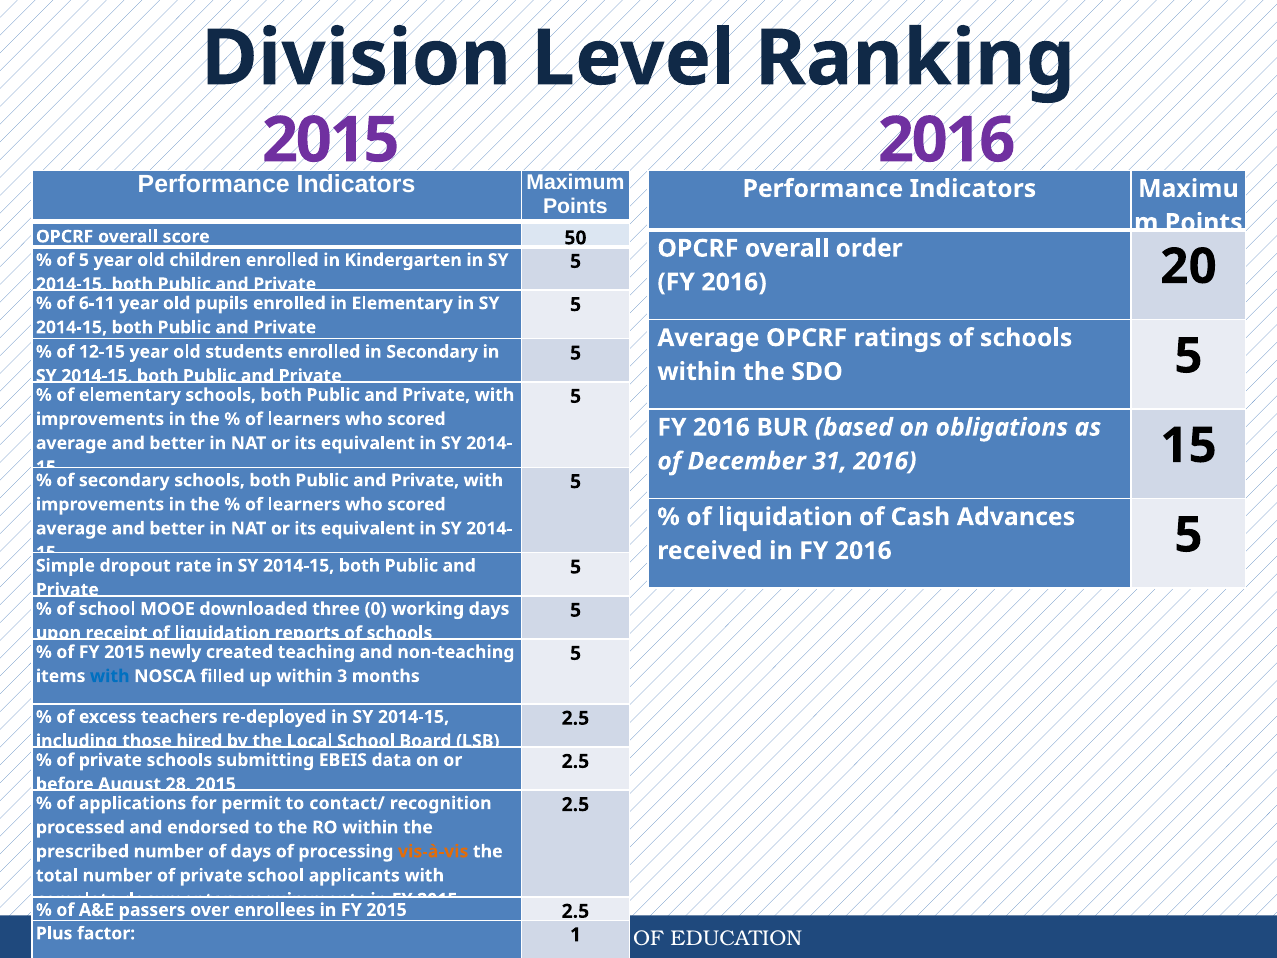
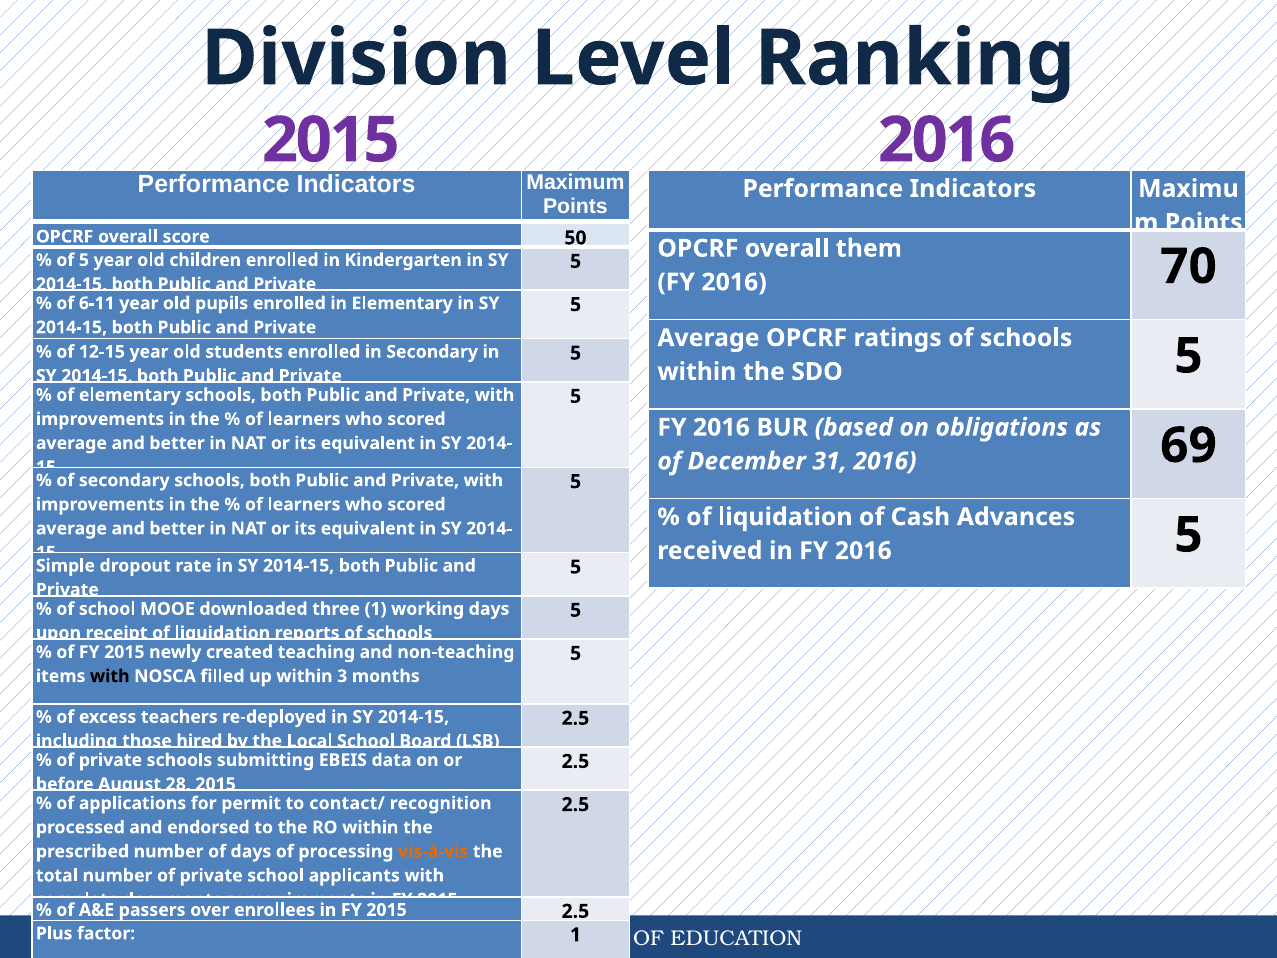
order: order -> them (869, 248)
20: 20 -> 70 (1188, 267)
2016 15: 15 -> 69 (1188, 446)
three 0: 0 -> 1 (376, 609)
with colour: blue -> black (110, 676)
